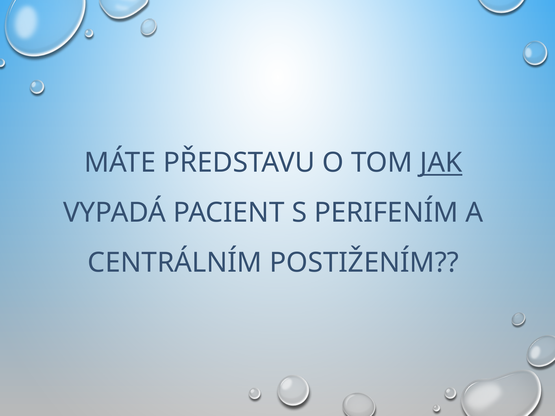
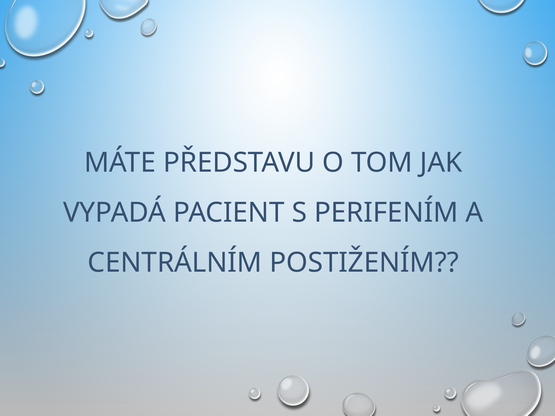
JAK underline: present -> none (441, 163)
